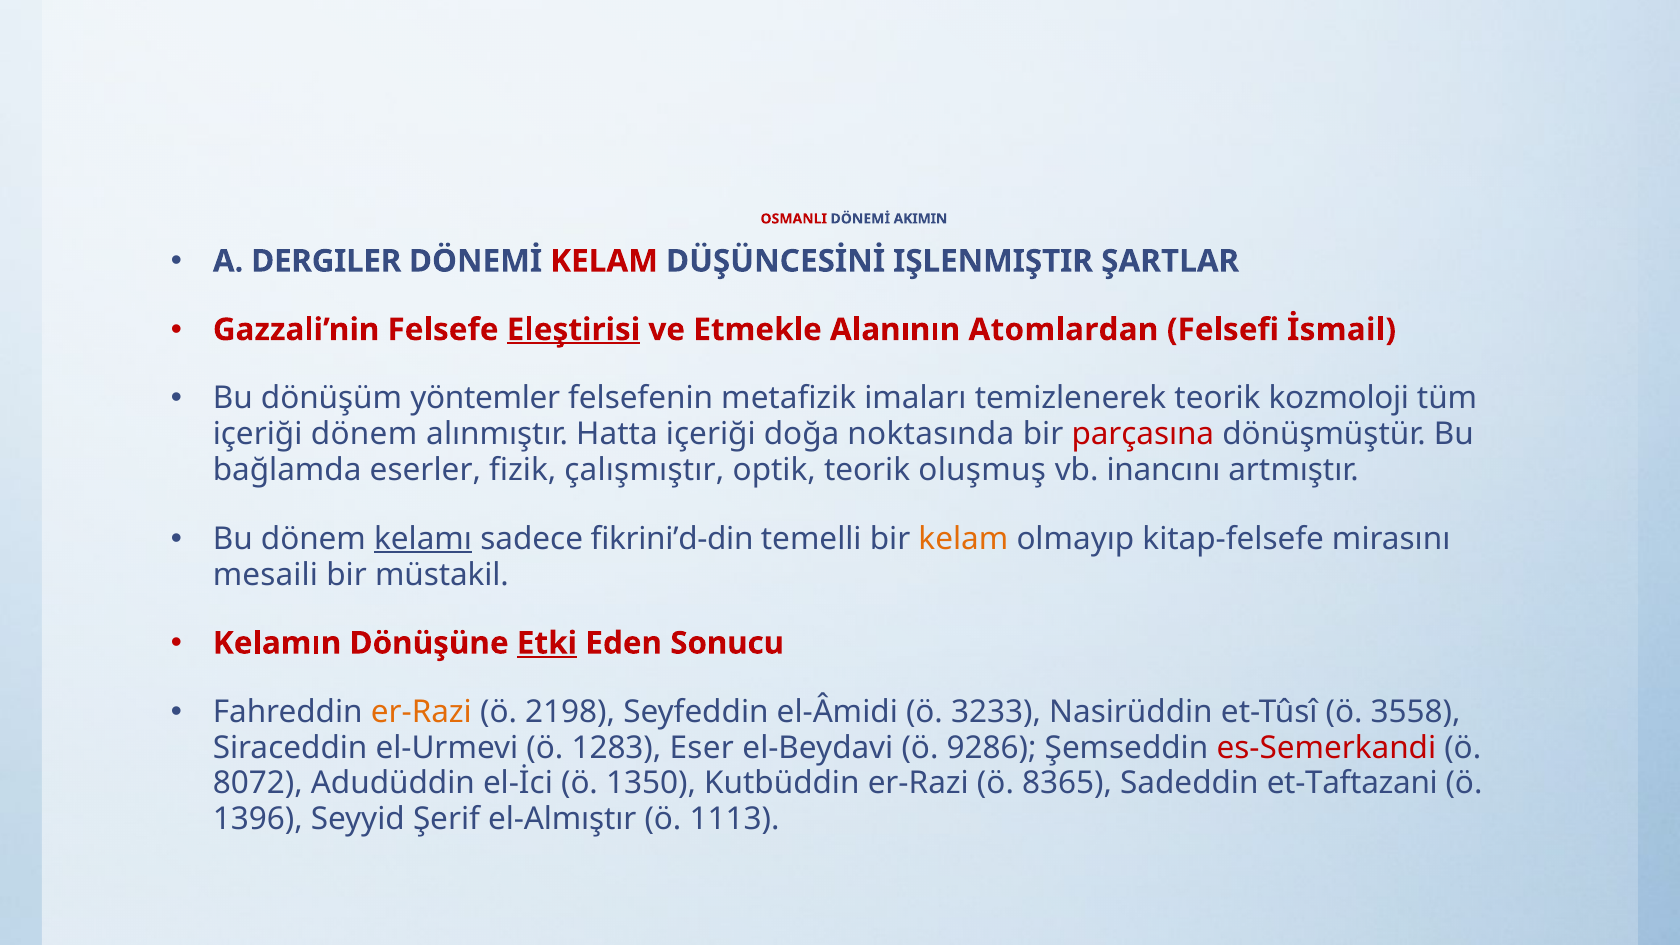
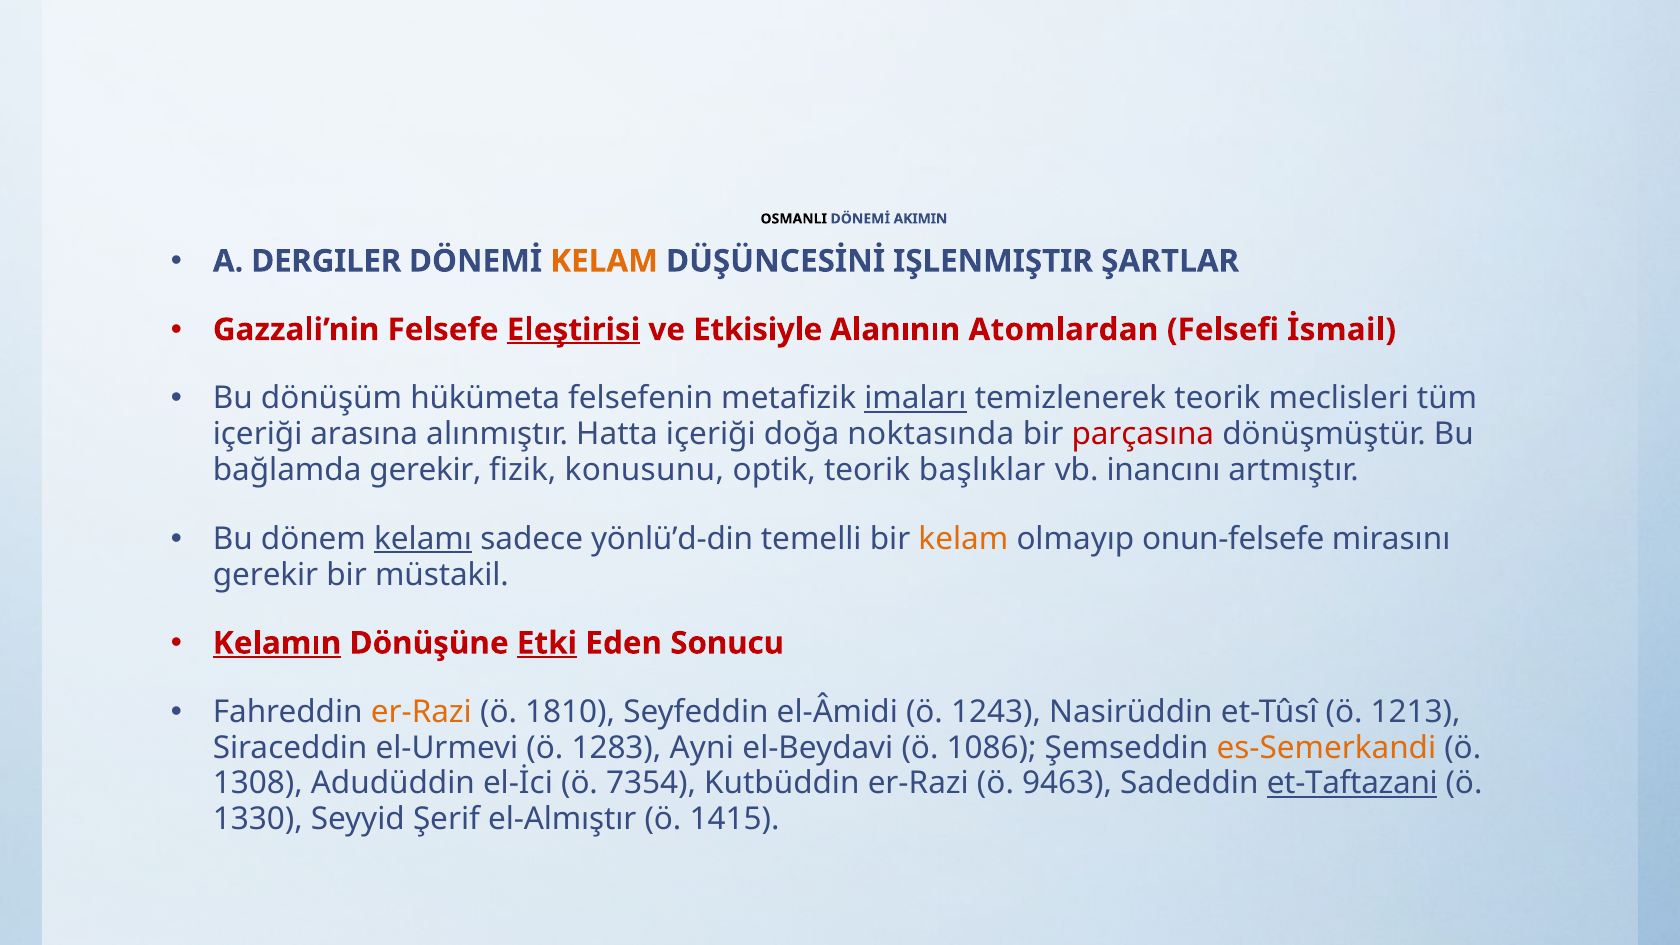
OSMANLI colour: red -> black (794, 219)
KELAM colour: red -> orange (604, 261)
Etmekle: Etmekle -> Etkisiyle (758, 330)
yöntemler: yöntemler -> hükümeta (485, 398)
imaları underline: none -> present (915, 398)
kozmoloji: kozmoloji -> meclisleri (1339, 398)
içeriği dönem: dönem -> arasına (364, 434)
bağlamda eserler: eserler -> gerekir (426, 470)
çalışmıştır: çalışmıştır -> konusunu (644, 470)
oluşmuş: oluşmuş -> başlıklar (982, 470)
fikrini’d-din: fikrini’d-din -> yönlü’d-din (672, 539)
kitap-felsefe: kitap-felsefe -> onun-felsefe (1233, 539)
mesaili: mesaili -> gerekir (266, 575)
Kelamın underline: none -> present (277, 643)
2198: 2198 -> 1810 (570, 712)
3233: 3233 -> 1243 (996, 712)
3558: 3558 -> 1213 (1416, 712)
Eser: Eser -> Ayni (702, 748)
9286: 9286 -> 1086 (992, 748)
es-Semerkandi colour: red -> orange (1326, 748)
8072: 8072 -> 1308 (258, 784)
1350: 1350 -> 7354 (651, 784)
8365: 8365 -> 9463 (1067, 784)
et-Taftazani underline: none -> present (1352, 784)
1396: 1396 -> 1330 (258, 820)
1113: 1113 -> 1415 (735, 820)
